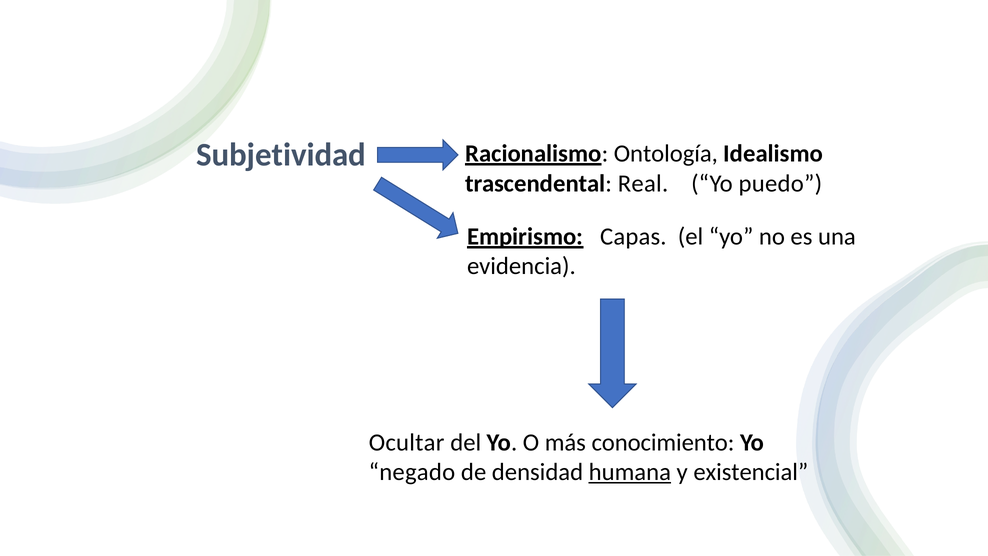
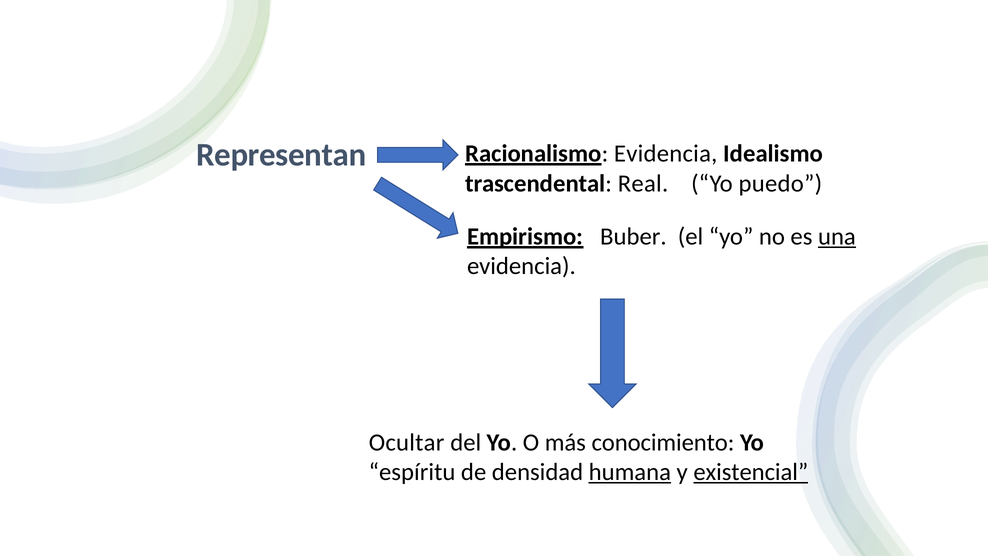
Subjetividad: Subjetividad -> Representan (281, 155)
Racionalismo Ontología: Ontología -> Evidencia (666, 154)
Capas: Capas -> Buber (633, 236)
una underline: none -> present (837, 236)
negado: negado -> espíritu (412, 472)
existencial underline: none -> present (751, 472)
